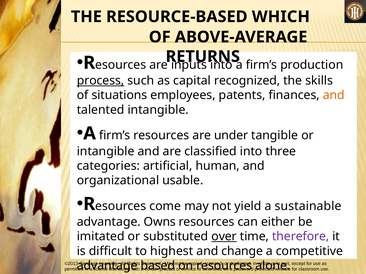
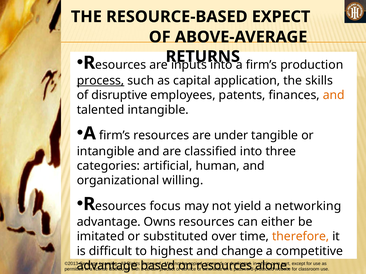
WHICH: WHICH -> EXPECT (281, 17)
recognized: recognized -> application (247, 81)
situations: situations -> disruptive (119, 95)
usable: usable -> willing (183, 181)
come: come -> focus (165, 206)
sustainable: sustainable -> networking (308, 206)
over underline: present -> none (224, 237)
therefore colour: purple -> orange (301, 237)
